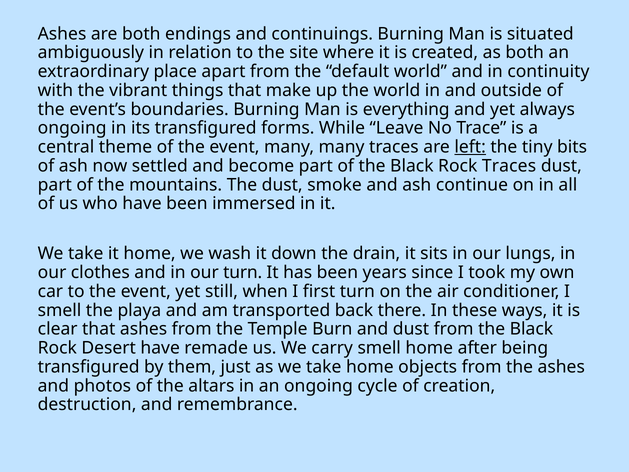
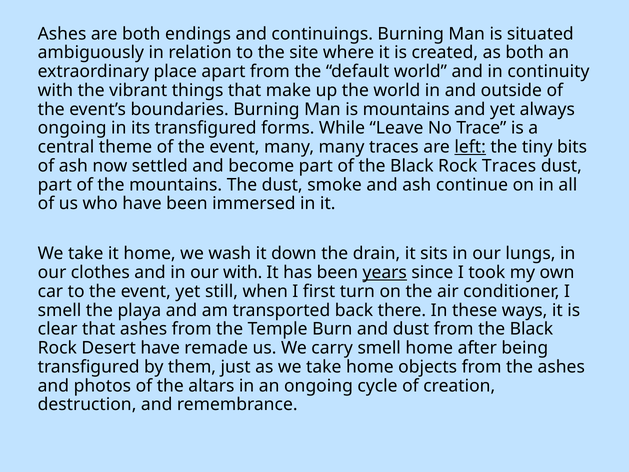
is everything: everything -> mountains (406, 109)
our turn: turn -> with (243, 272)
years underline: none -> present (385, 272)
